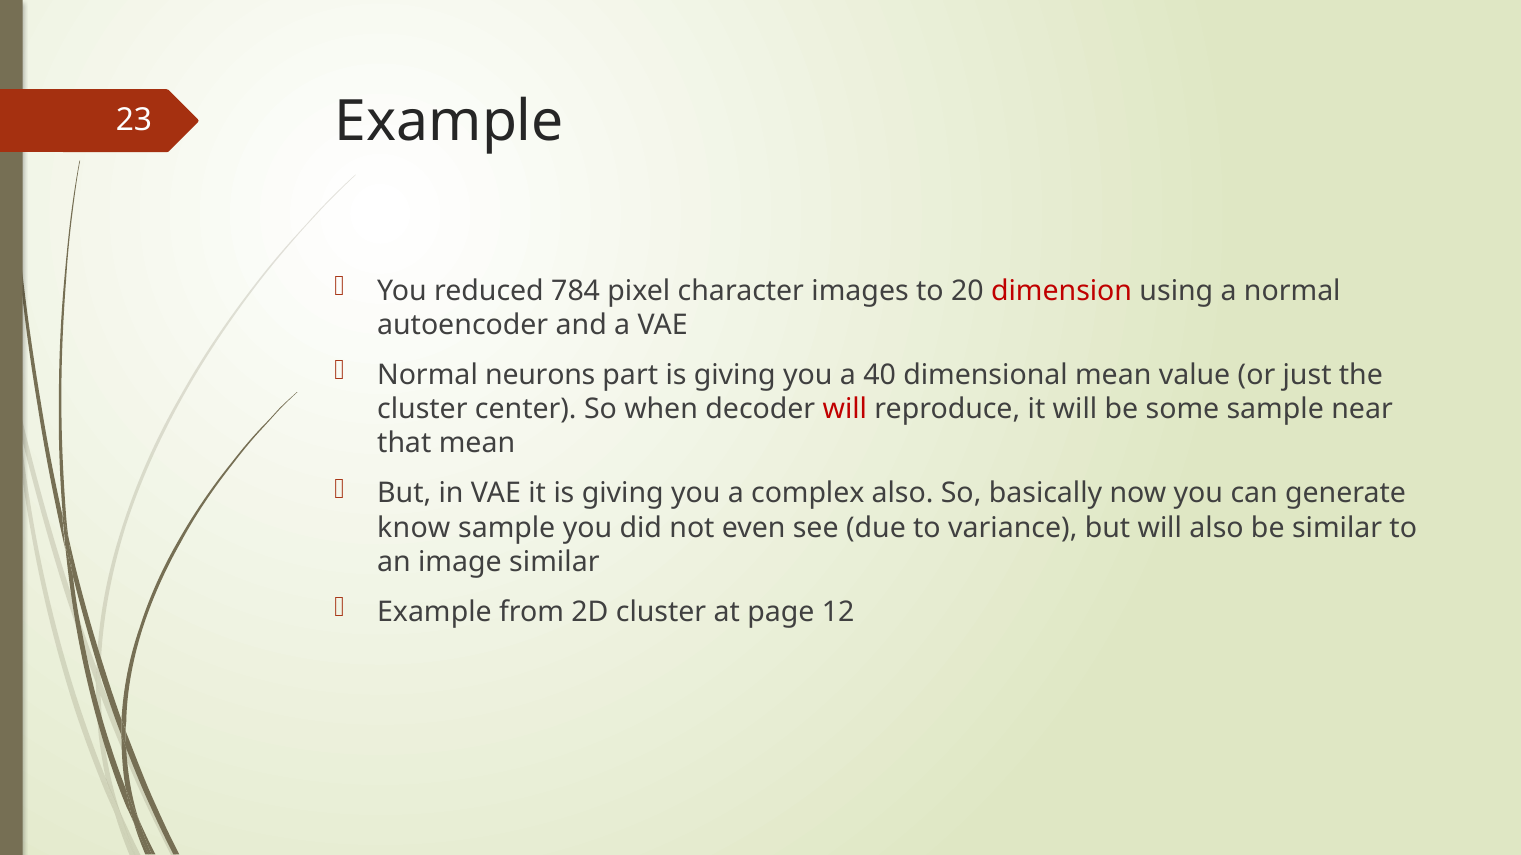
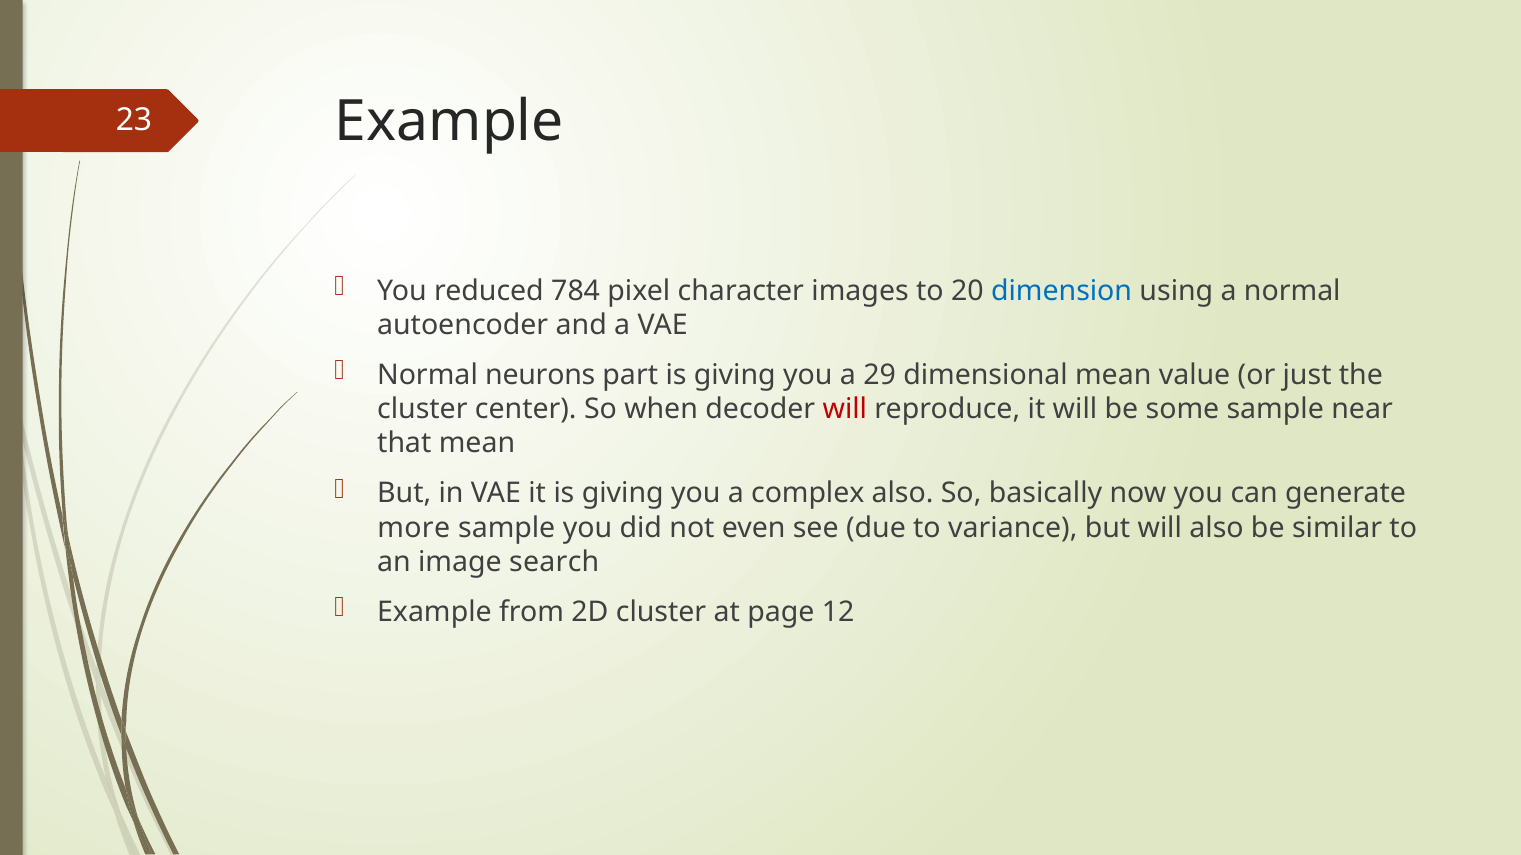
dimension colour: red -> blue (1062, 291)
40: 40 -> 29 (880, 375)
know: know -> more (414, 528)
image similar: similar -> search (554, 562)
